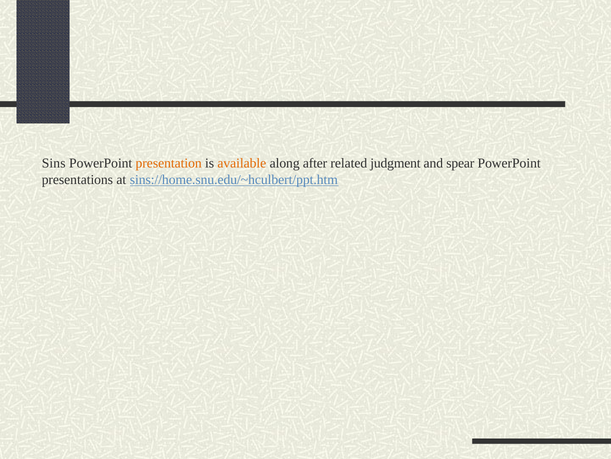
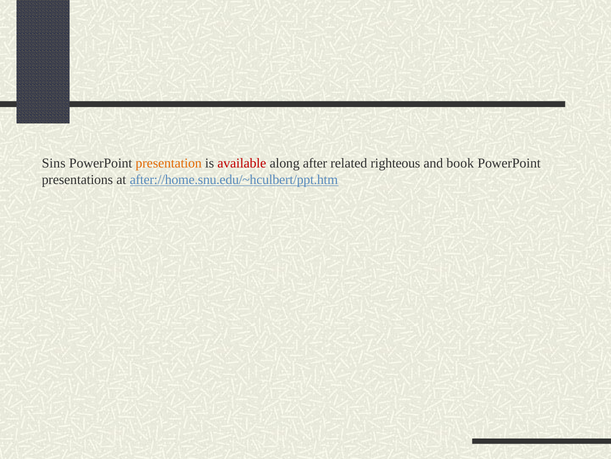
available colour: orange -> red (242, 163)
judgment: judgment -> righteous (395, 163)
spear: spear -> book (460, 163)
sins://home.snu.edu/~hculbert/ppt.htm: sins://home.snu.edu/~hculbert/ppt.htm -> after://home.snu.edu/~hculbert/ppt.htm (234, 179)
